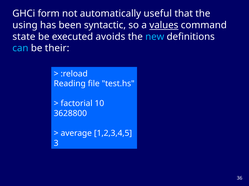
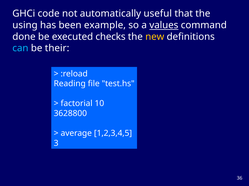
form: form -> code (49, 14)
syntactic: syntactic -> example (105, 25)
state: state -> done (24, 37)
avoids: avoids -> checks (111, 37)
new colour: light blue -> yellow (155, 37)
